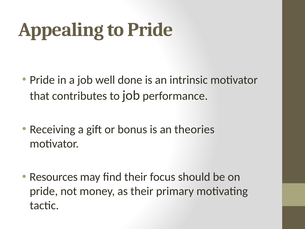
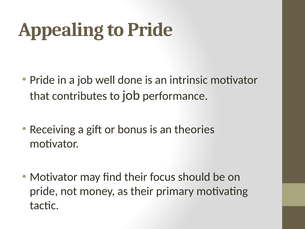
Resources: Resources -> Motivator (54, 177)
